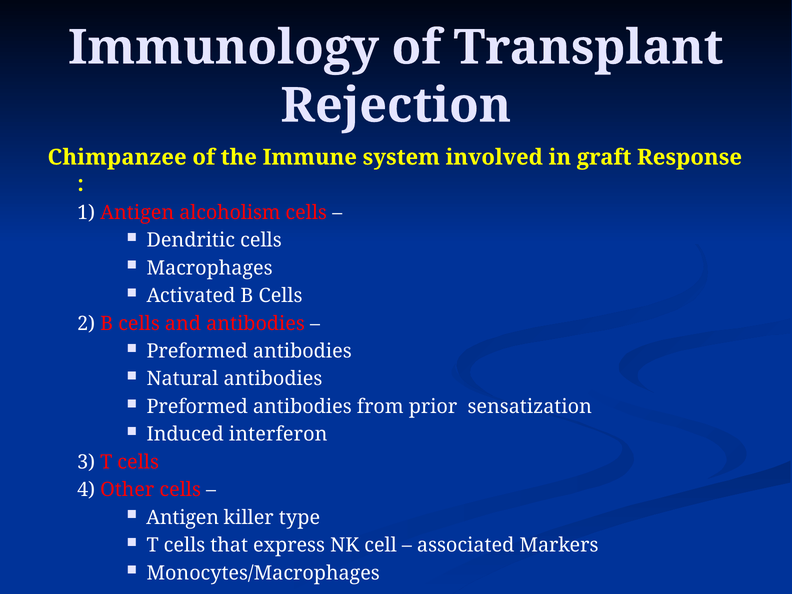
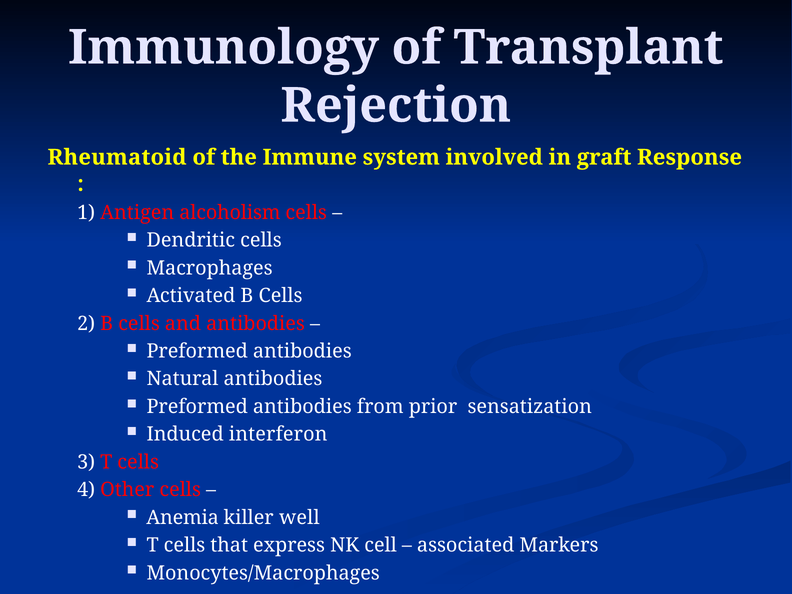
Chimpanzee: Chimpanzee -> Rheumatoid (117, 157)
Antigen: Antigen -> Anemia (183, 518)
type: type -> well (299, 518)
